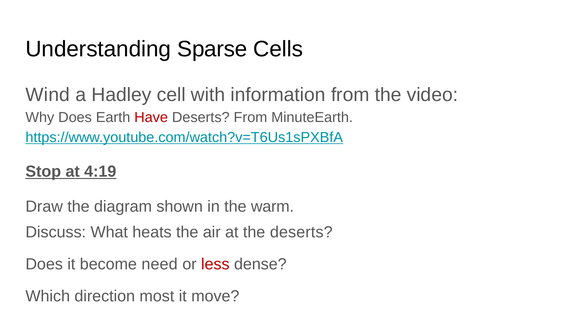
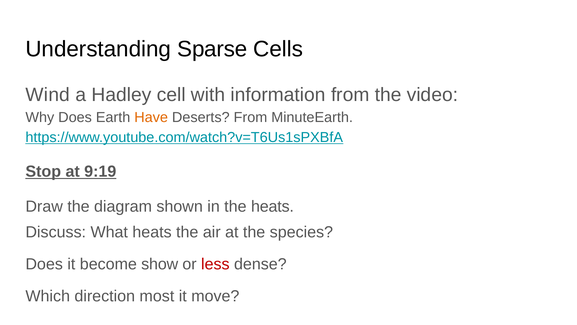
Have colour: red -> orange (151, 117)
4:19: 4:19 -> 9:19 (100, 171)
the warm: warm -> heats (272, 206)
the deserts: deserts -> species (301, 232)
need: need -> show (160, 264)
